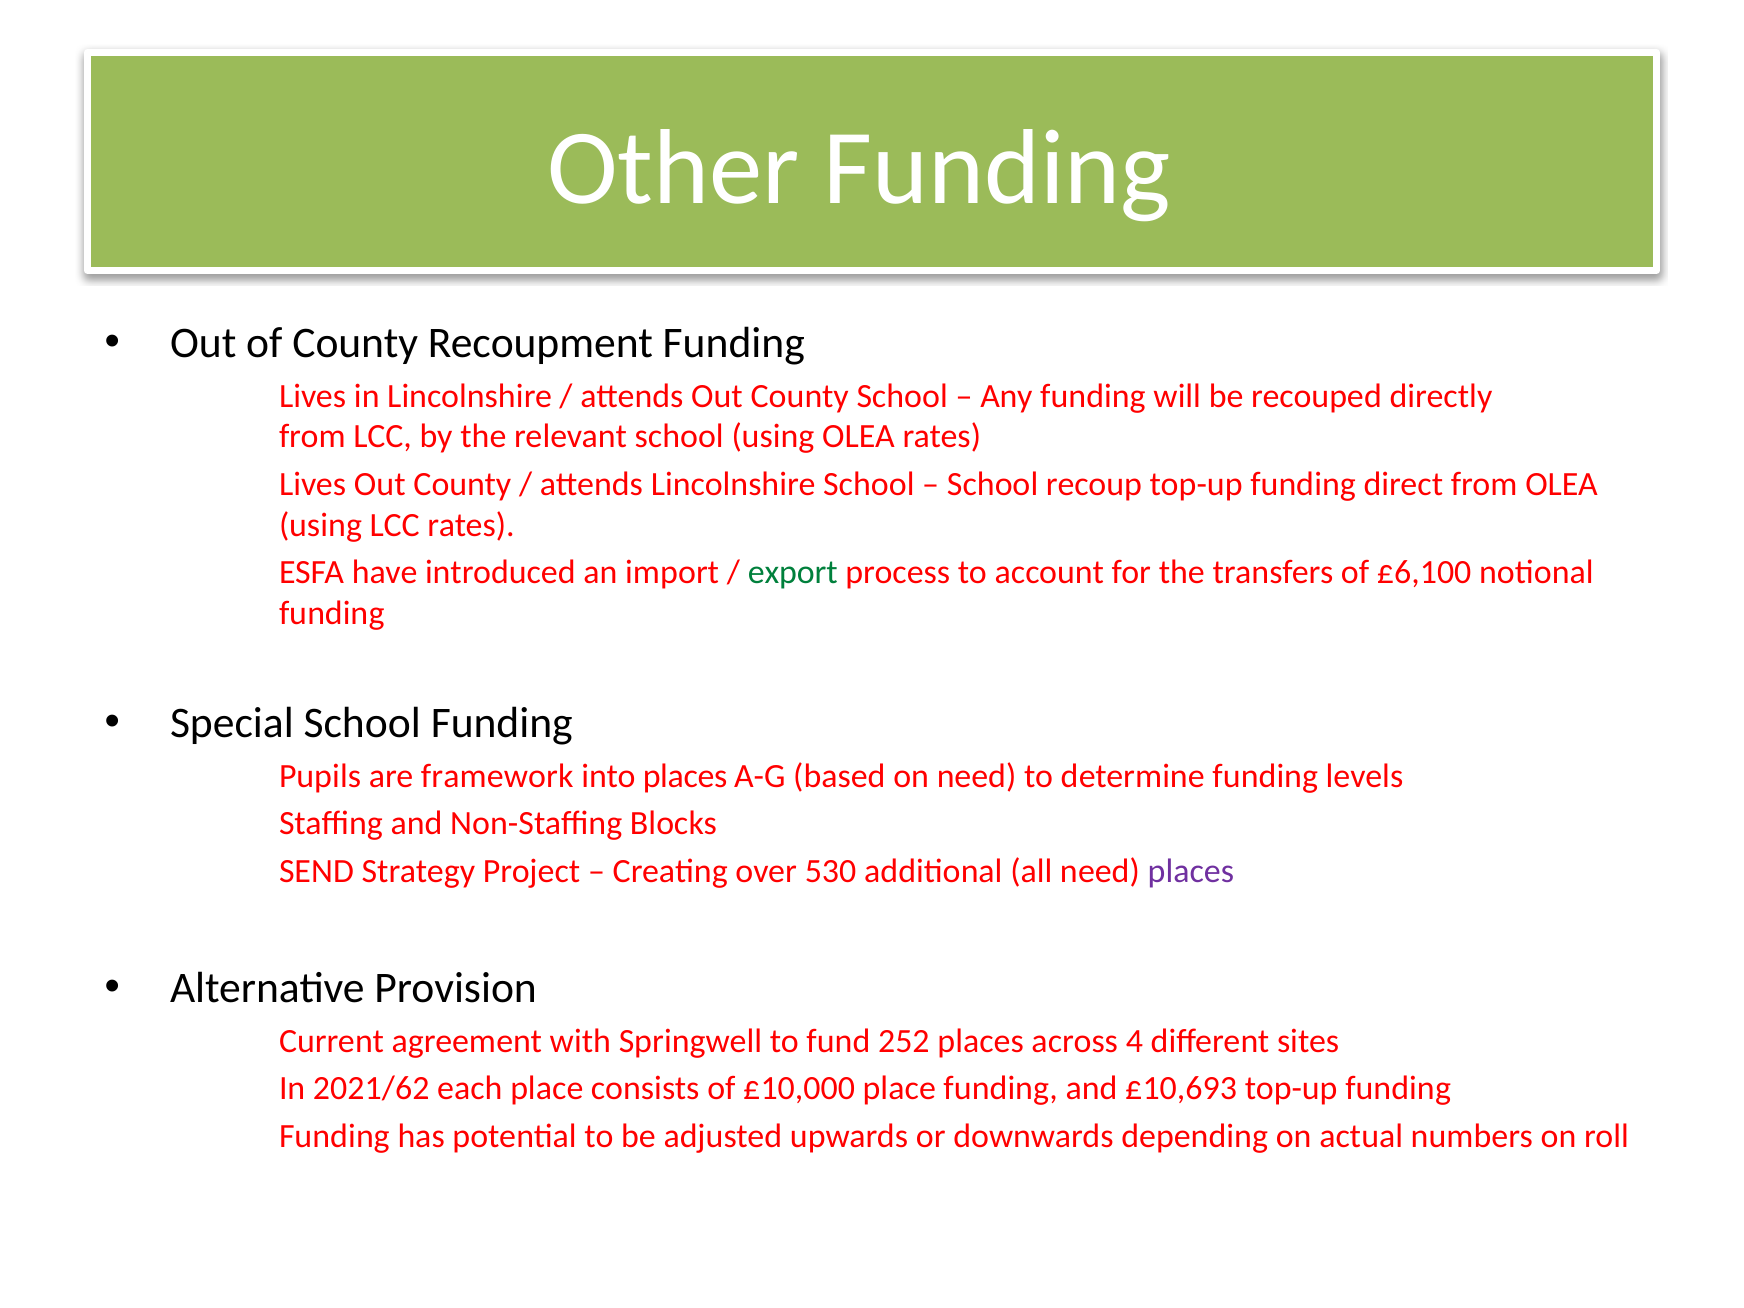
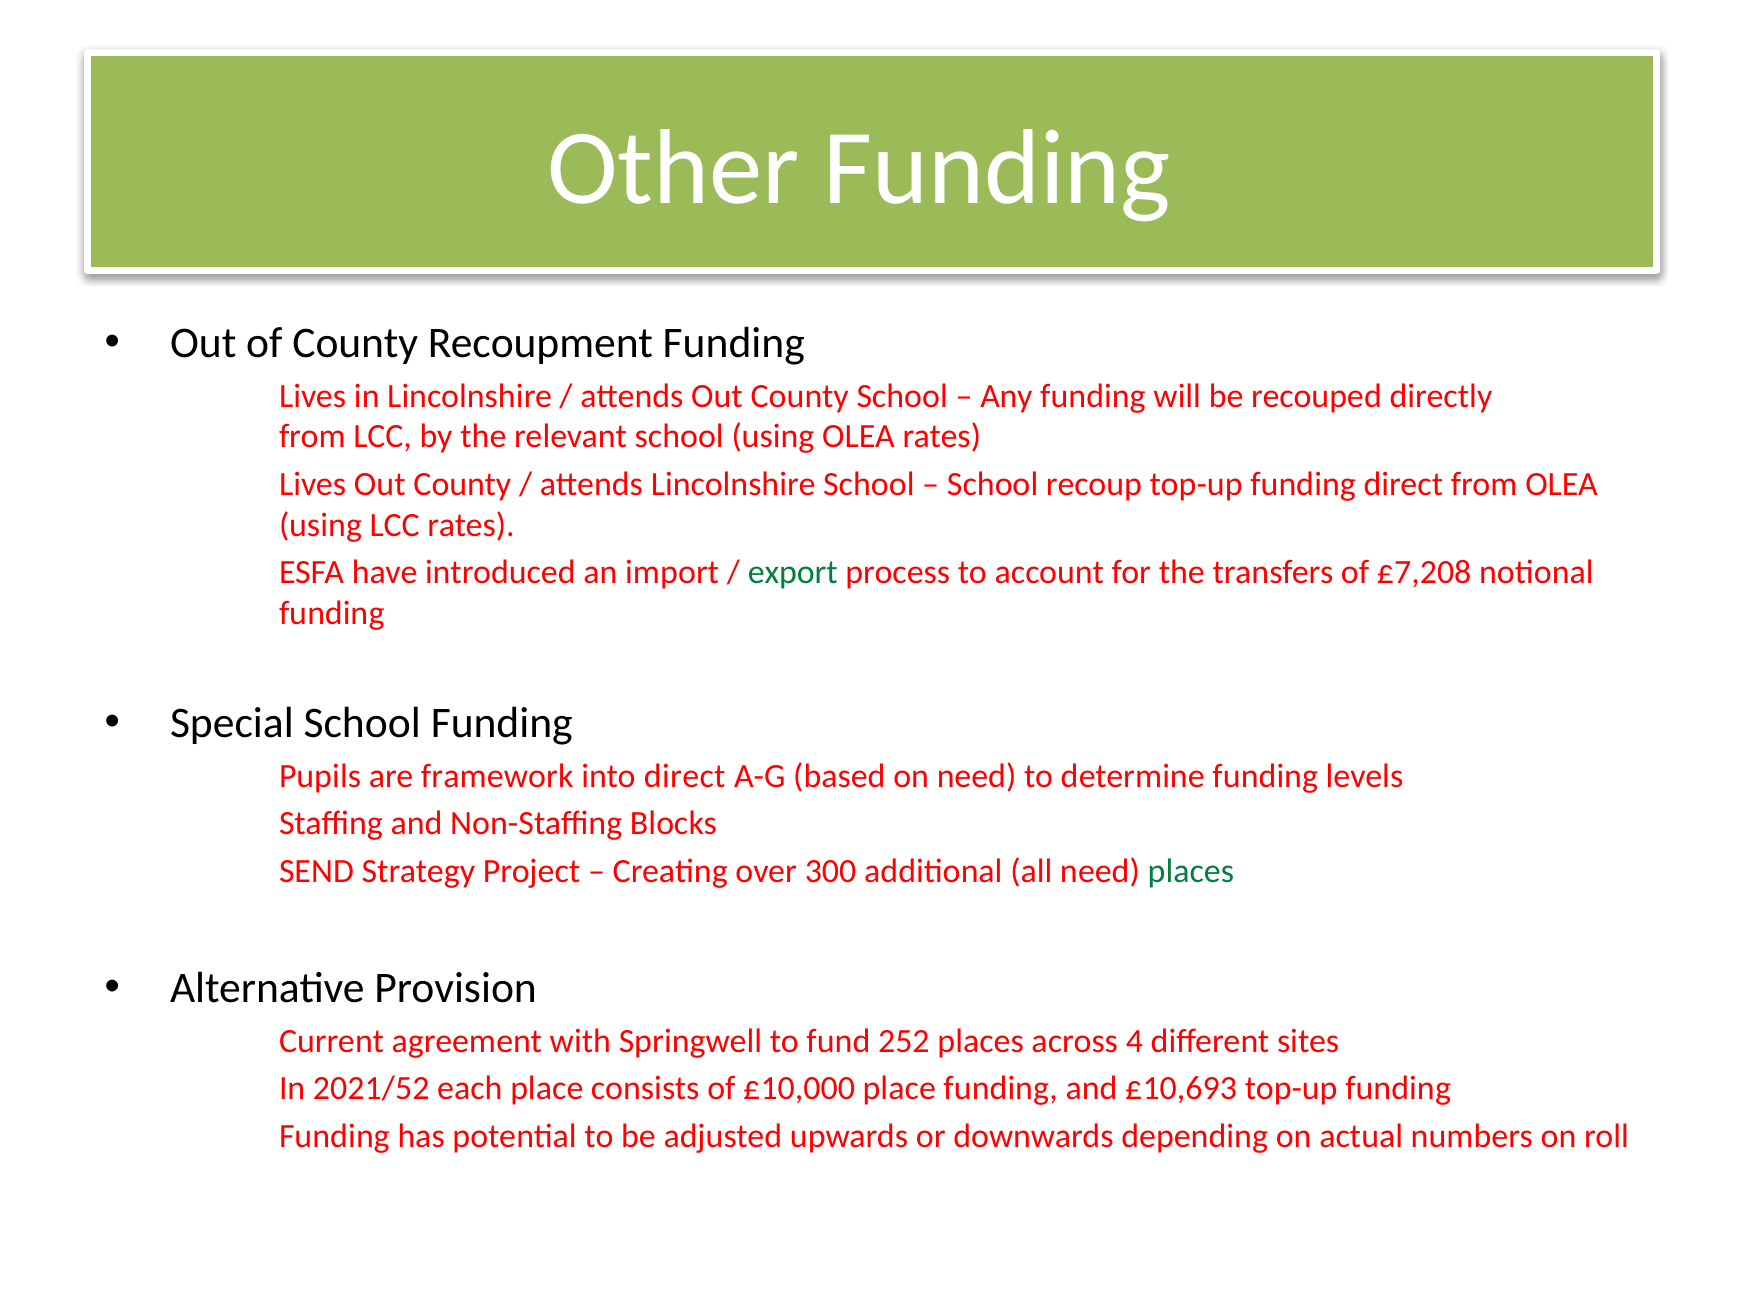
£6,100: £6,100 -> £7,208 (1424, 573)
into places: places -> direct (685, 776)
530: 530 -> 300 (831, 871)
places colour: purple -> green (1191, 871)
2021/62: 2021/62 -> 2021/52 (371, 1089)
